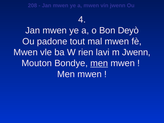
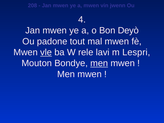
vle underline: none -> present (46, 52)
rien: rien -> rele (86, 52)
m Jwenn: Jwenn -> Lespri (136, 52)
